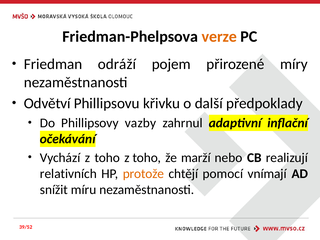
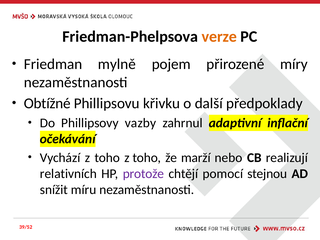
odráží: odráží -> mylně (117, 64)
Odvětví: Odvětví -> Obtížné (47, 103)
protože colour: orange -> purple (143, 174)
vnímají: vnímají -> stejnou (267, 174)
